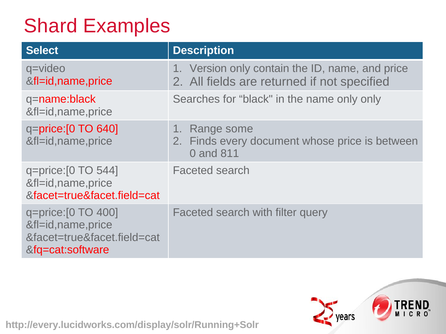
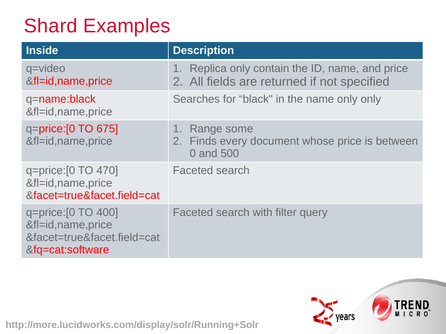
Select: Select -> Inside (42, 51)
Version: Version -> Replica (208, 69)
640: 640 -> 675 (107, 129)
811: 811 -> 500 (230, 154)
544: 544 -> 470 (107, 171)
http://every.lucidworks.com/display/solr/Running+Solr: http://every.lucidworks.com/display/solr/Running+Solr -> http://more.lucidworks.com/display/solr/Running+Solr (132, 325)
